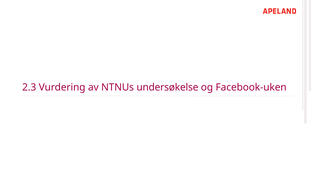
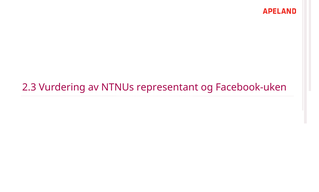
undersøkelse: undersøkelse -> representant (167, 87)
